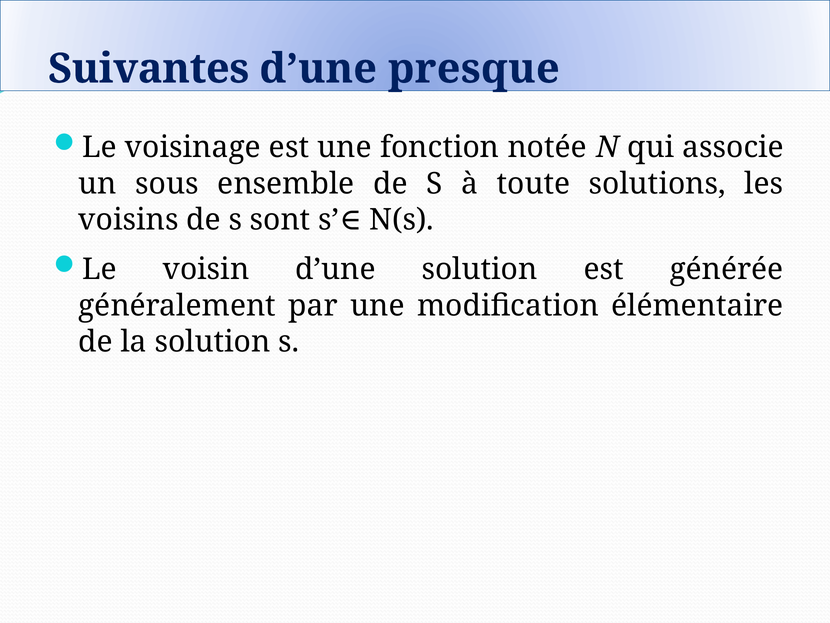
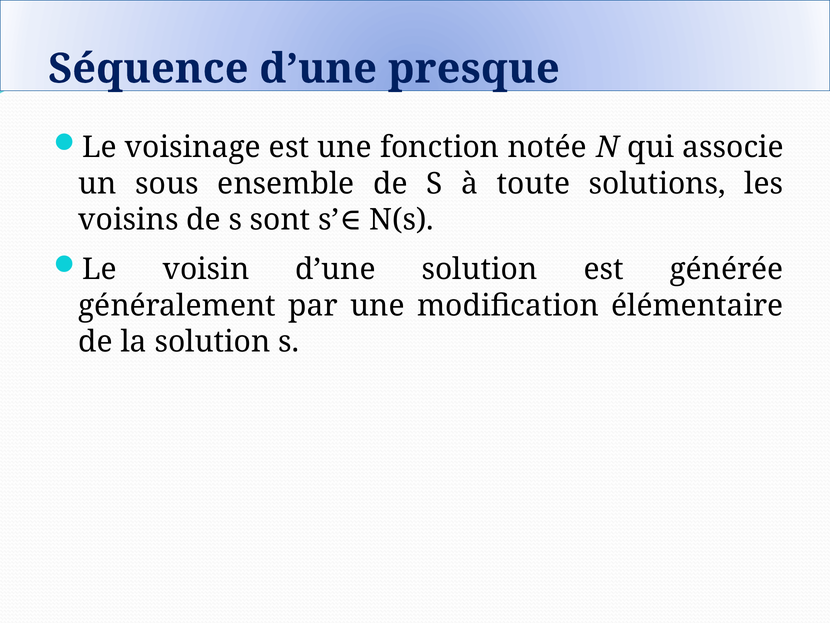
Suivantes: Suivantes -> Séquence (148, 69)
